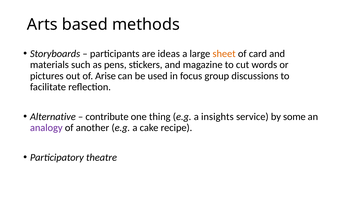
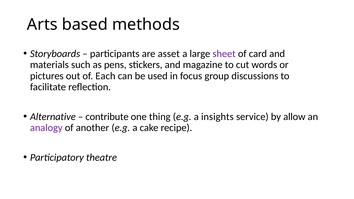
ideas: ideas -> asset (169, 54)
sheet colour: orange -> purple (224, 54)
Arise: Arise -> Each (105, 76)
some: some -> allow (294, 117)
